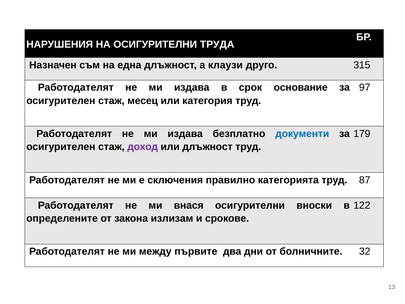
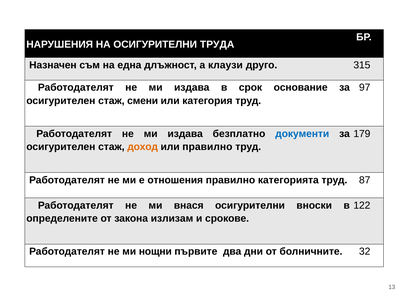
месец: месец -> смени (143, 101)
доход colour: purple -> orange (143, 147)
или длъжност: длъжност -> правилно (207, 147)
сключения: сключения -> отношения (175, 180)
между: между -> нощни (155, 251)
